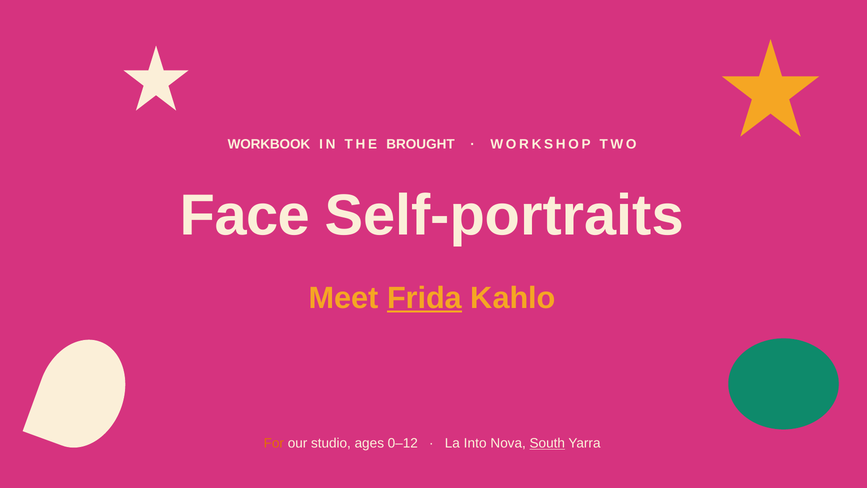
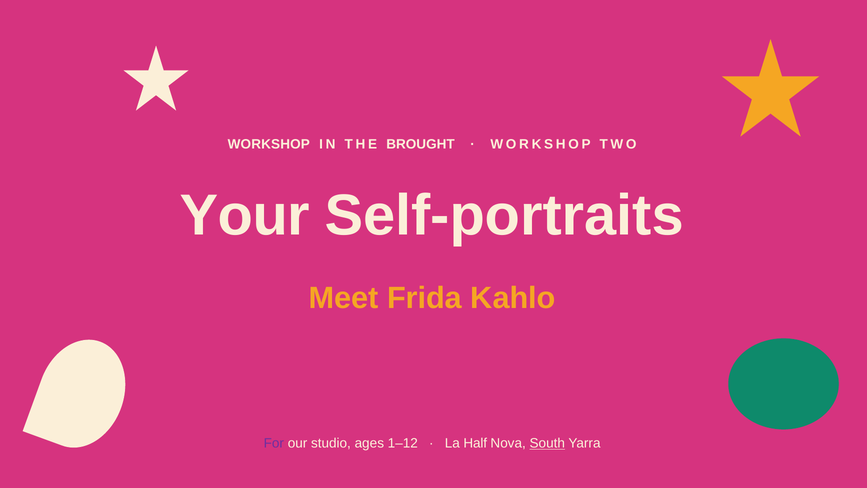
WORKBOOK: WORKBOOK -> WORKSHOP (269, 144)
Face: Face -> Your (245, 215)
Frida underline: present -> none (425, 298)
For colour: orange -> purple (274, 443)
0–12: 0–12 -> 1–12 (403, 443)
Into: Into -> Half (475, 443)
